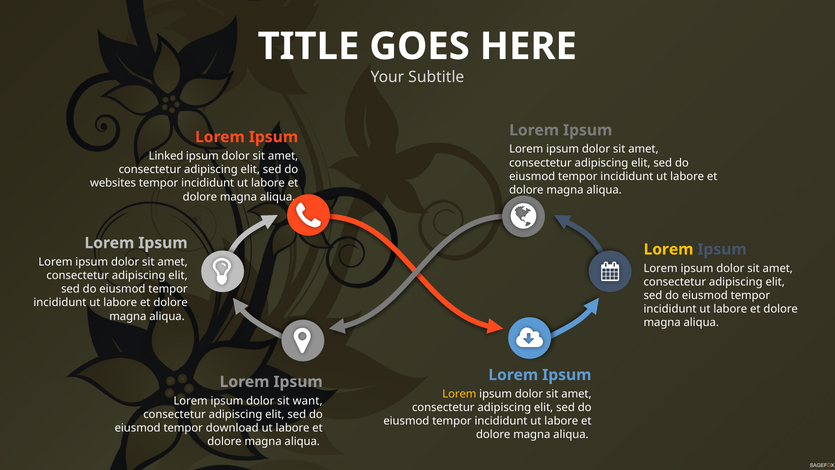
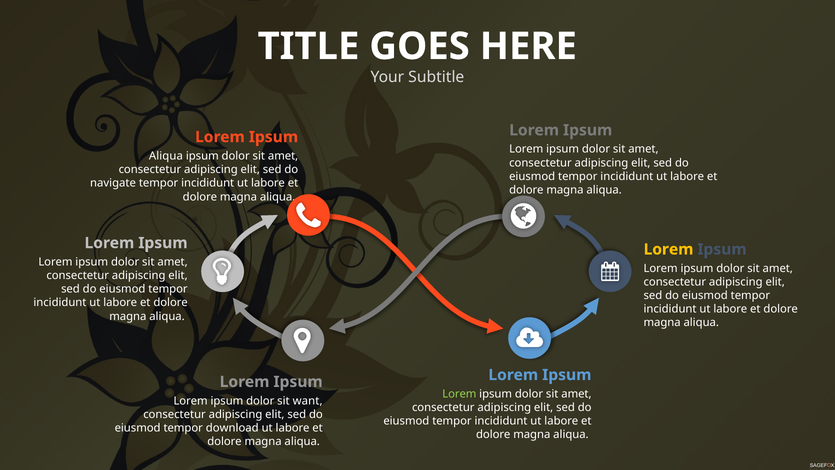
Linked: Linked -> Aliqua (166, 156)
websites: websites -> navigate (113, 183)
Lorem colour: yellow -> light green (459, 394)
